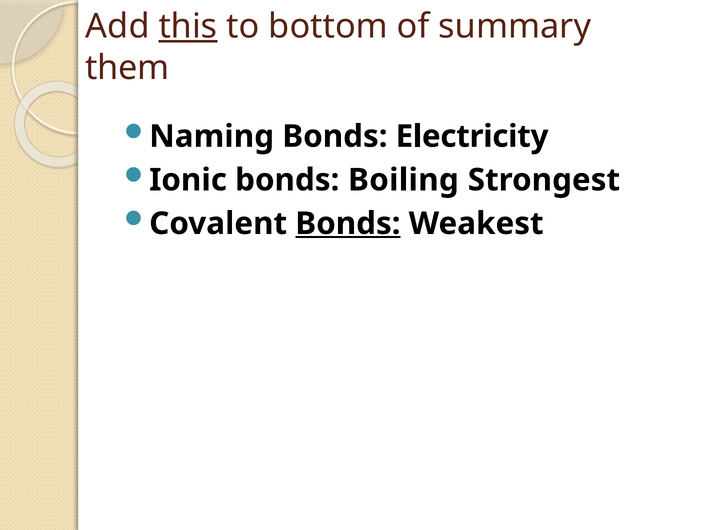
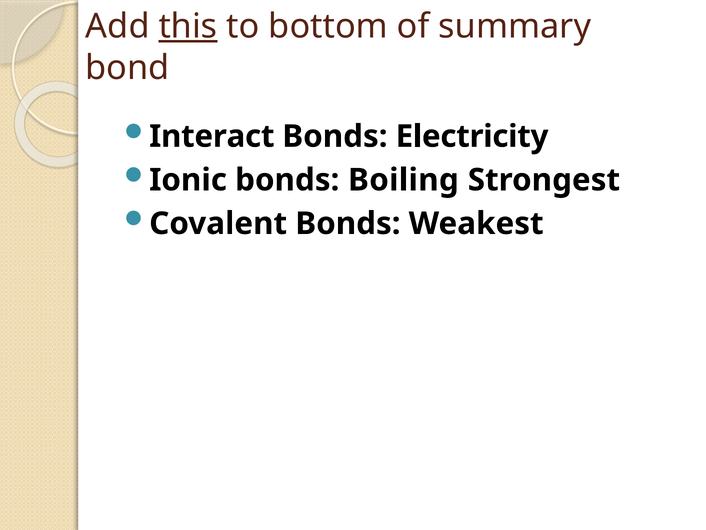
them: them -> bond (127, 68)
Naming: Naming -> Interact (212, 136)
Bonds underline: present -> none (348, 223)
